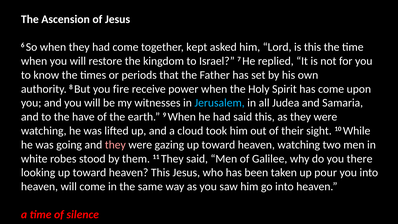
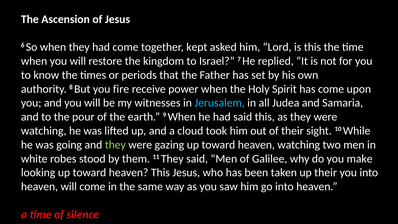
have: have -> pour (83, 117)
they colour: pink -> light green (115, 145)
there: there -> make (360, 159)
up pour: pour -> their (326, 173)
